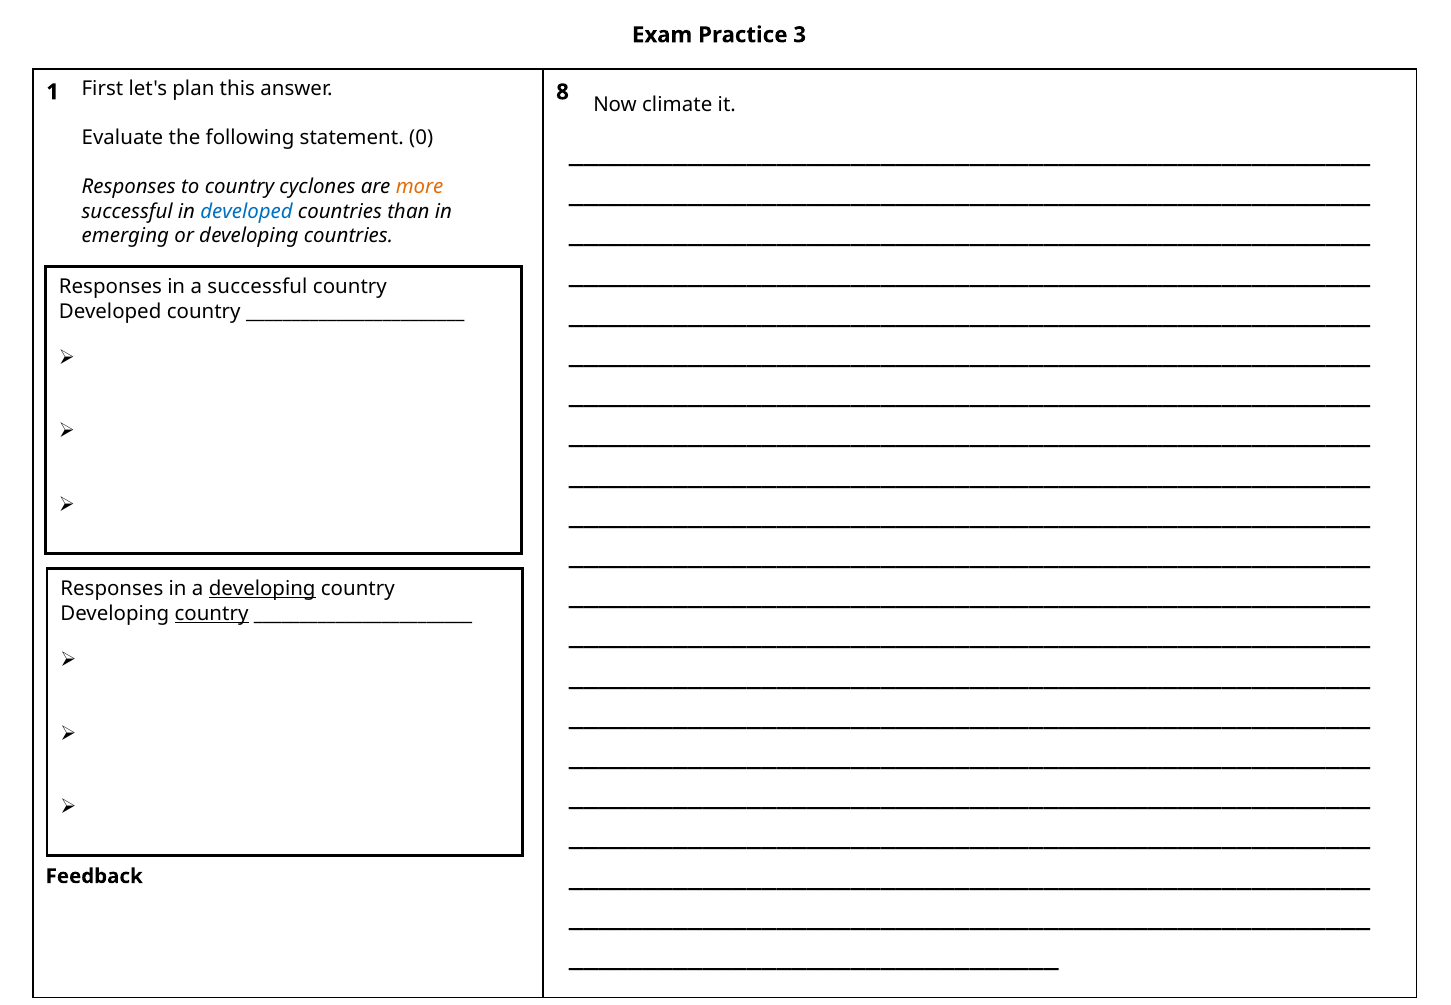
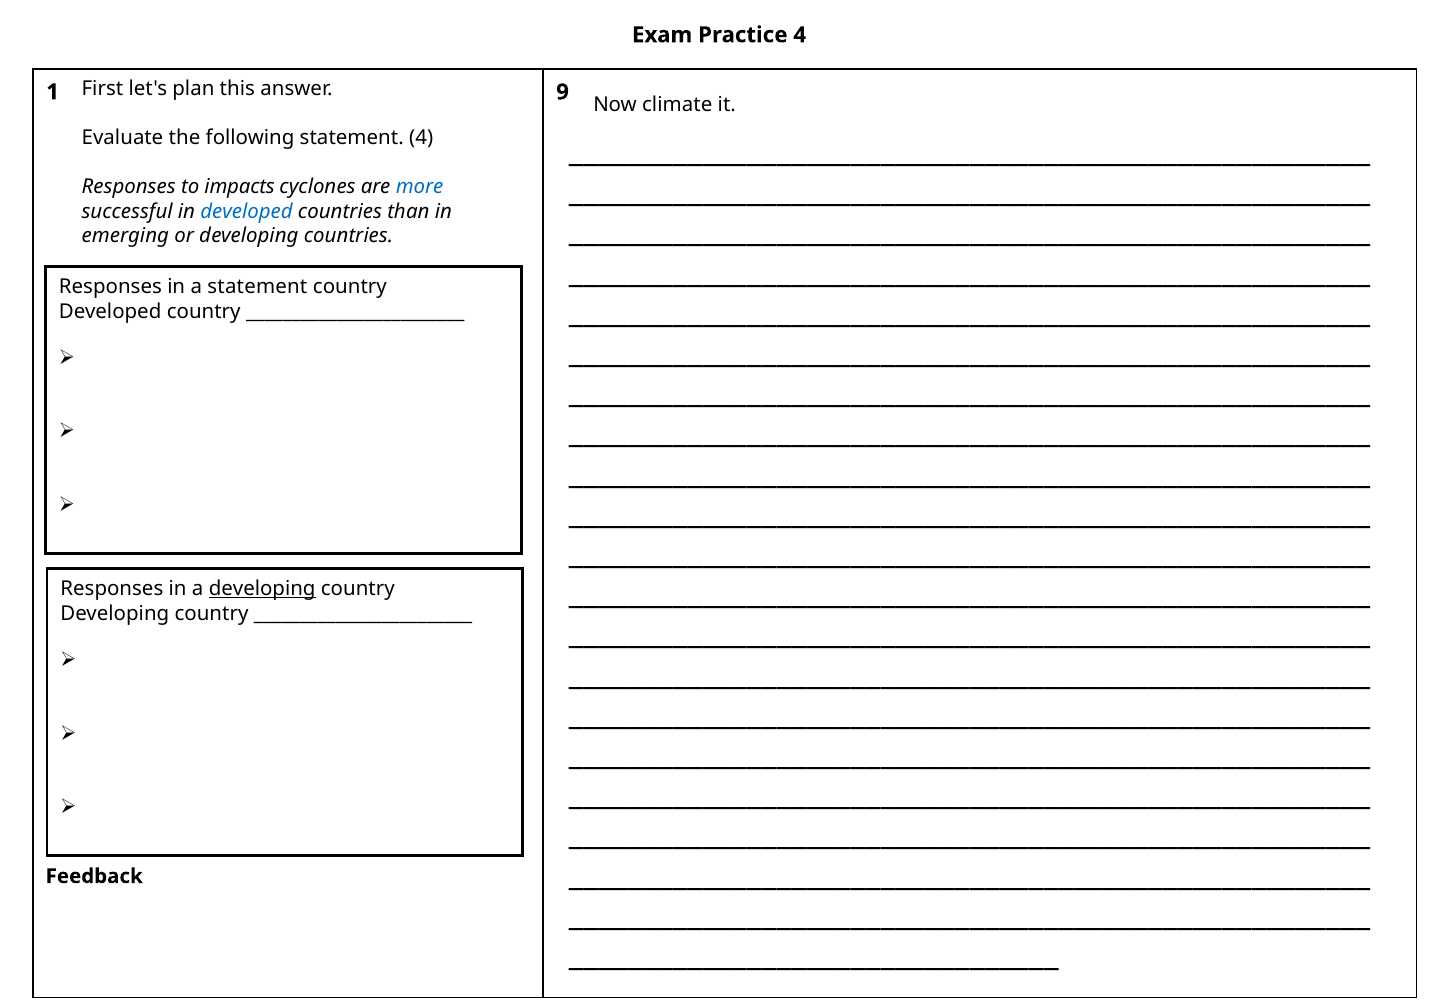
Practice 3: 3 -> 4 (800, 35)
8: 8 -> 9 (563, 92)
statement 0: 0 -> 4 (421, 138)
to country: country -> impacts (240, 187)
more colour: orange -> blue (420, 187)
a successful: successful -> statement (257, 287)
country underline: present -> none (212, 613)
